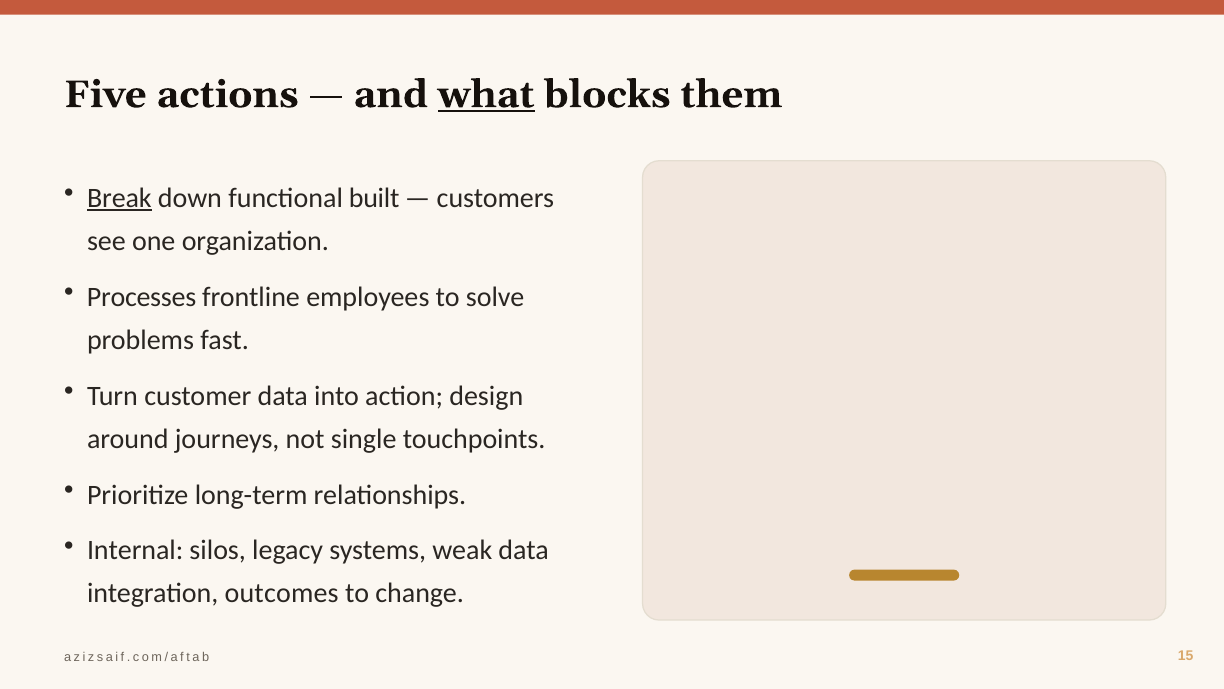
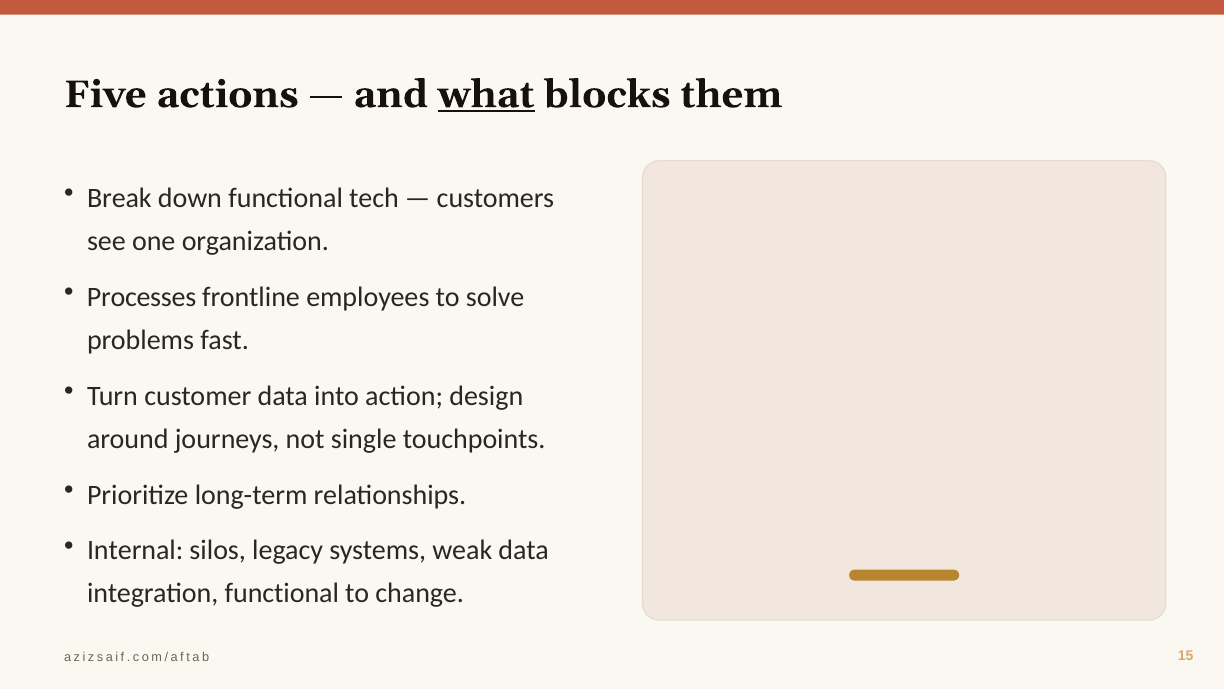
Break underline: present -> none (119, 198)
built: built -> tech (374, 198)
integration outcomes: outcomes -> functional (282, 593)
